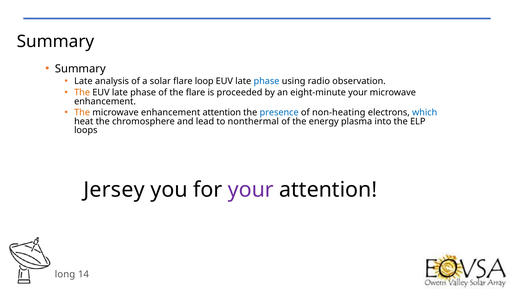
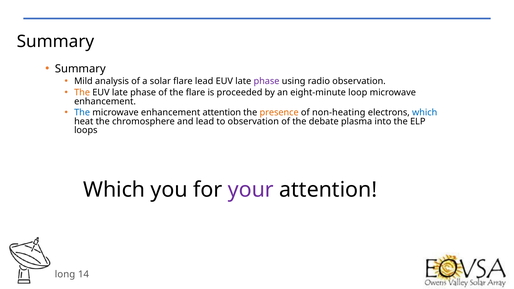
Late: Late -> Mild (83, 81)
flare loop: loop -> lead (204, 81)
phase colour: blue -> purple (267, 81)
eight-minute your: your -> loop (358, 93)
The colour: orange -> blue (82, 113)
presence colour: blue -> orange (279, 113)
to nonthermal: nonthermal -> observation (253, 122)
energy: energy -> debate (324, 122)
Jersey: Jersey -> Which (114, 190)
